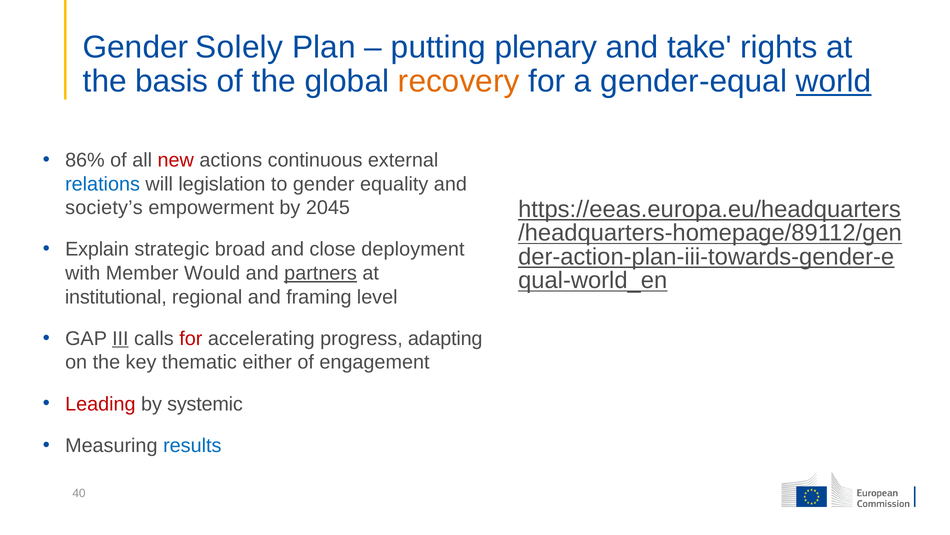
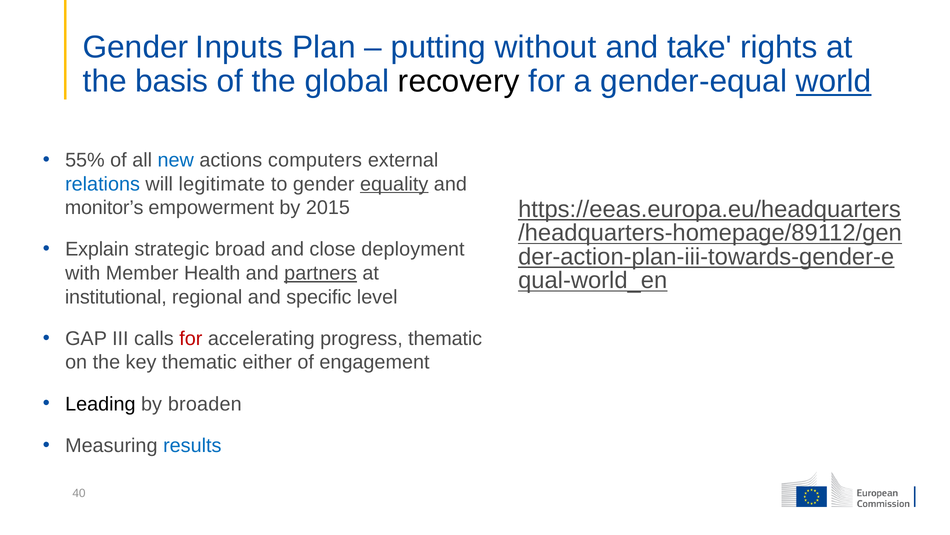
Solely: Solely -> Inputs (239, 47)
plenary: plenary -> without (546, 47)
recovery colour: orange -> black (459, 81)
86%: 86% -> 55% (85, 160)
new colour: red -> blue (176, 160)
continuous: continuous -> computers (315, 160)
legislation: legislation -> legitimate (222, 184)
equality underline: none -> present (394, 184)
society’s: society’s -> monitor’s (104, 208)
2045: 2045 -> 2015 (328, 208)
Would: Would -> Health (212, 273)
framing: framing -> specific (319, 297)
III underline: present -> none (120, 338)
progress adapting: adapting -> thematic (445, 338)
Leading colour: red -> black (100, 404)
systemic: systemic -> broaden (205, 404)
